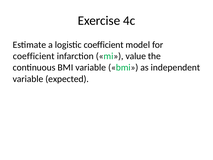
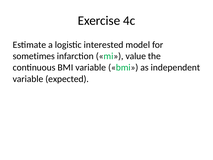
logistic coefficient: coefficient -> interested (104, 45)
coefficient: coefficient -> sometimes (34, 56)
